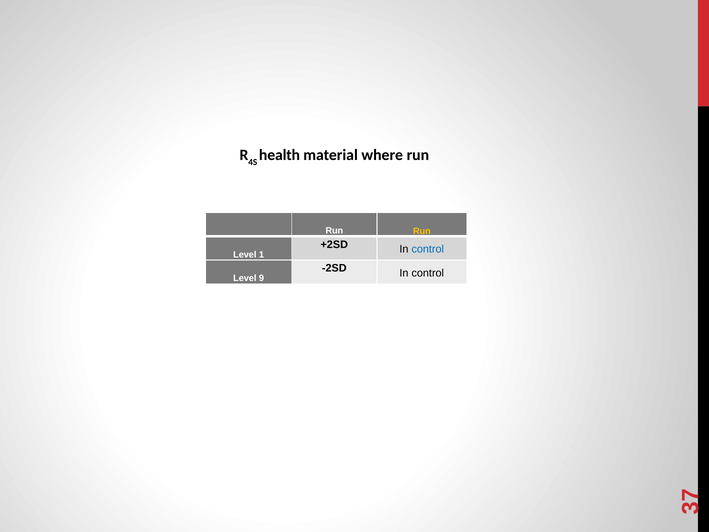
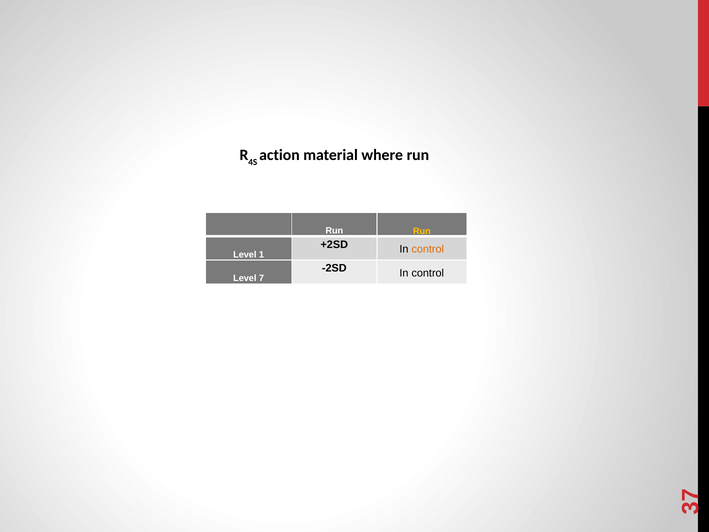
health: health -> action (279, 155)
control colour: blue -> orange (428, 249)
Level 9: 9 -> 7 (262, 278)
